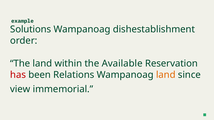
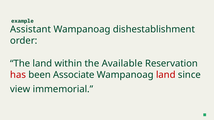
Solutions: Solutions -> Assistant (31, 29)
Relations: Relations -> Associate (74, 75)
land colour: orange -> red (166, 75)
